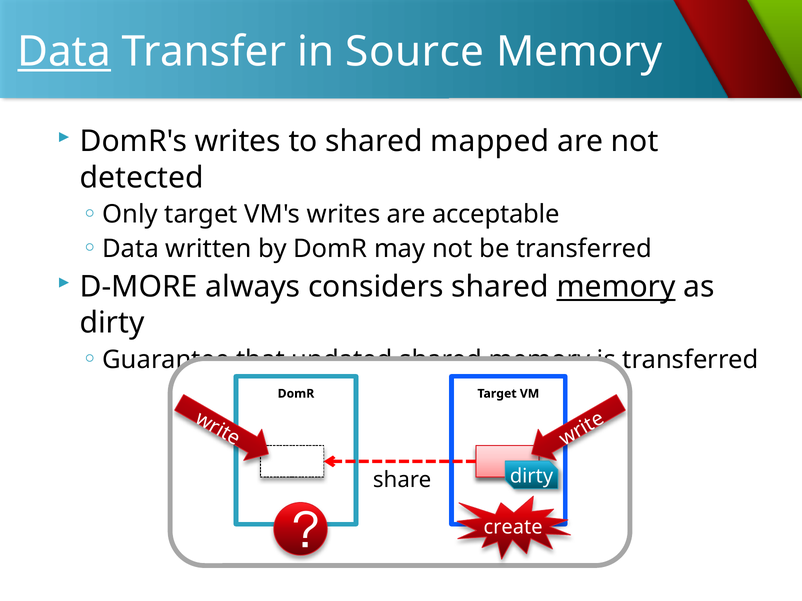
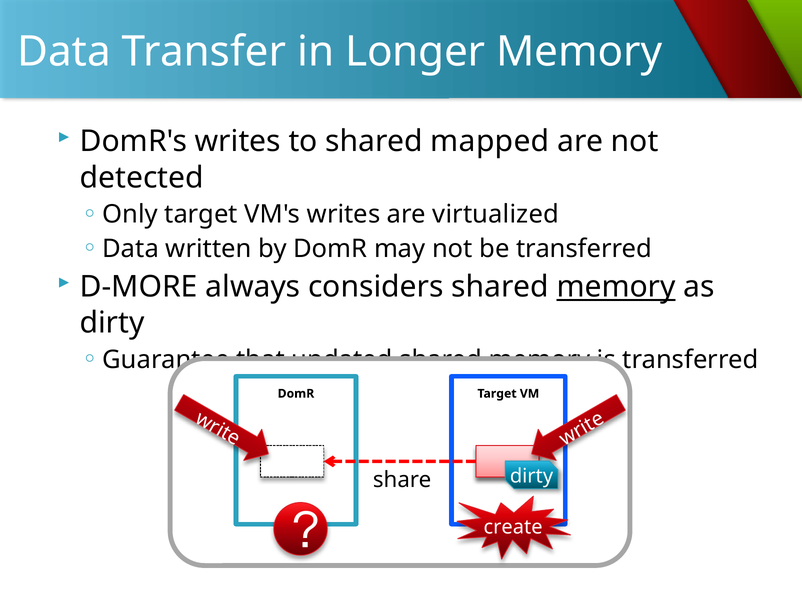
Data underline: present -> none (64, 52)
Source: Source -> Longer (415, 52)
acceptable: acceptable -> virtualized (496, 215)
